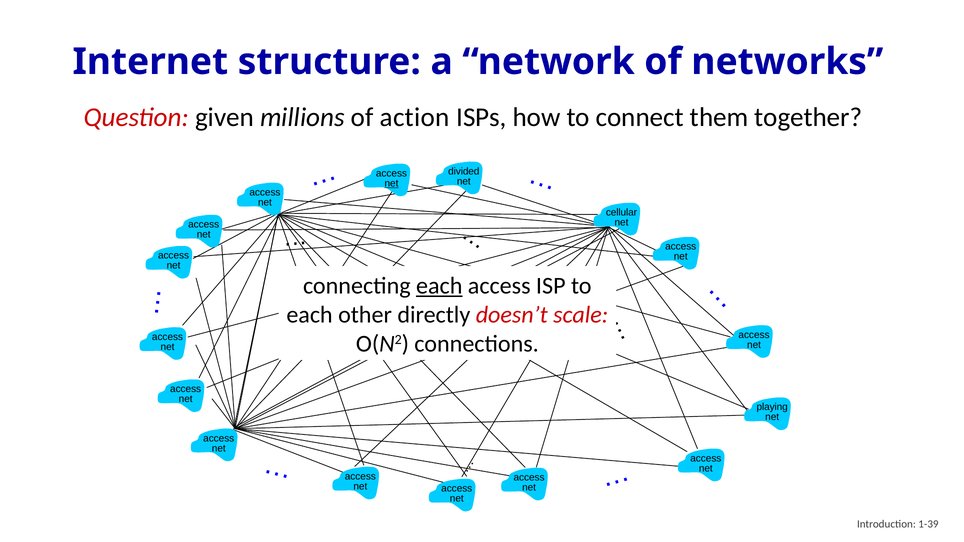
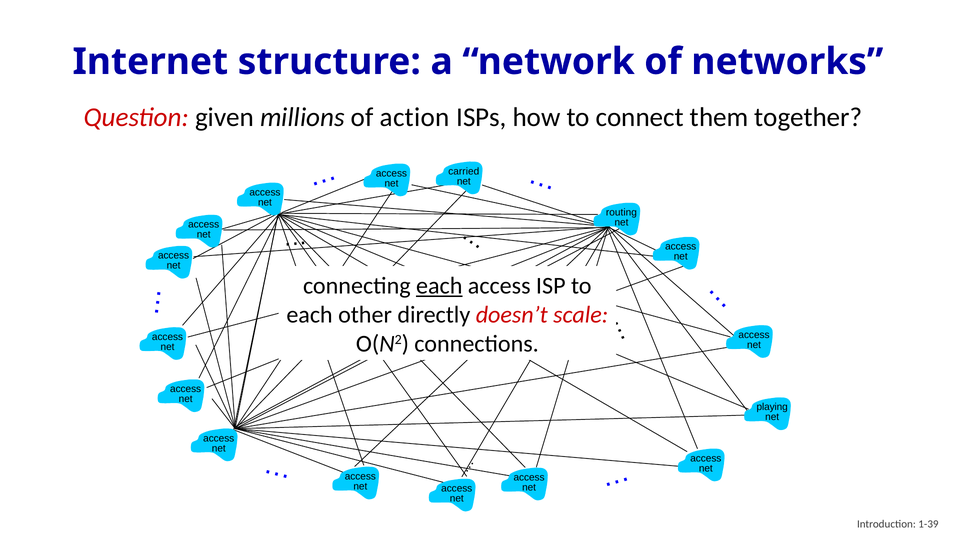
divided: divided -> carried (464, 171)
net underline: present -> none (392, 183)
cellular: cellular -> routing (621, 213)
